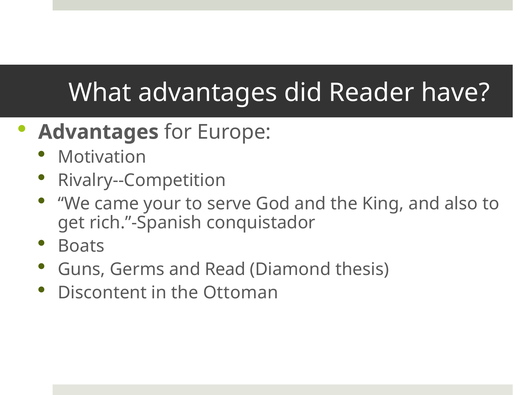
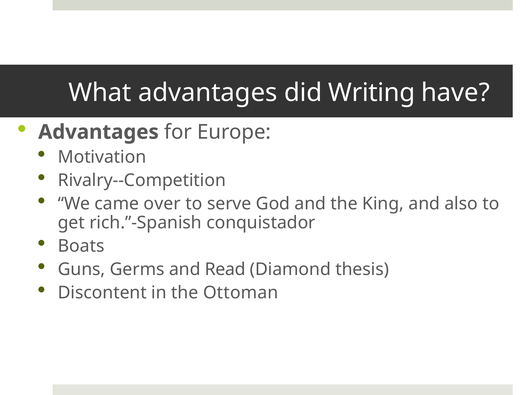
Reader: Reader -> Writing (372, 93)
your: your -> over (162, 203)
